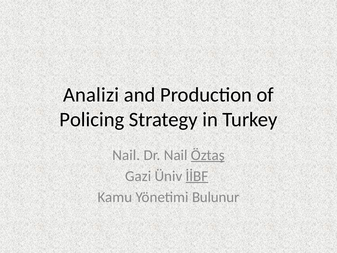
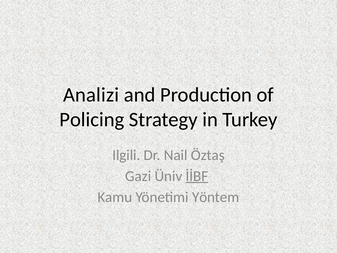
Nail: Nail -> Ilgili (126, 155)
Öztaş underline: present -> none (208, 155)
Bulunur: Bulunur -> Yöntem (216, 197)
